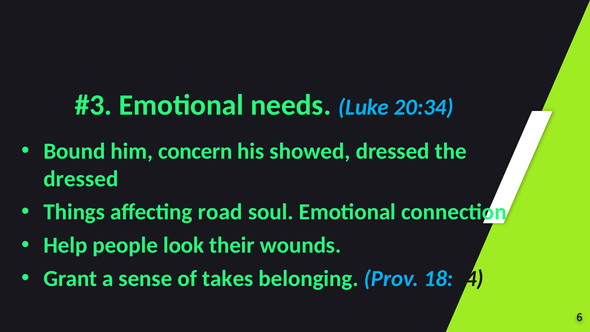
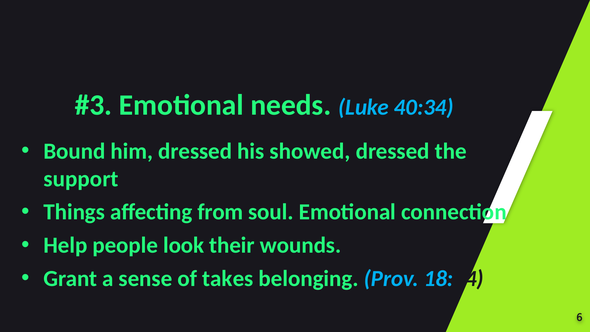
20:34: 20:34 -> 40:34 (424, 107)
him concern: concern -> dressed (195, 151)
dressed: dressed -> support (81, 179)
road: road -> from (220, 212)
